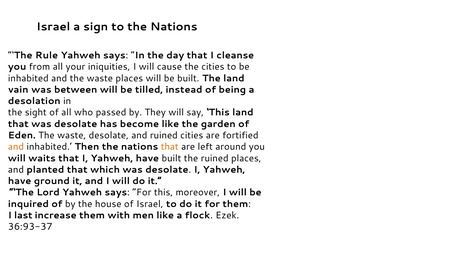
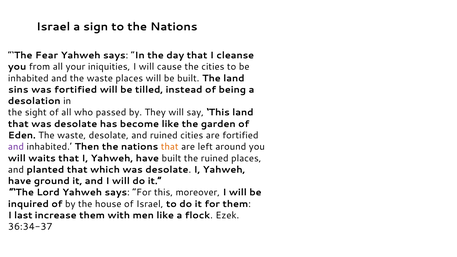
Rule: Rule -> Fear (47, 55)
vain: vain -> sins (18, 90)
was between: between -> fortified (76, 90)
and colour: orange -> purple (16, 147)
36:93-37: 36:93-37 -> 36:34-37 (30, 227)
